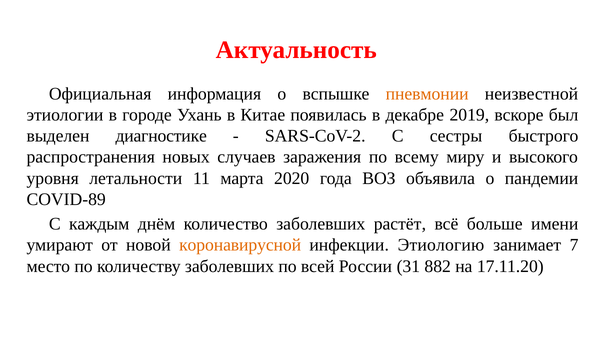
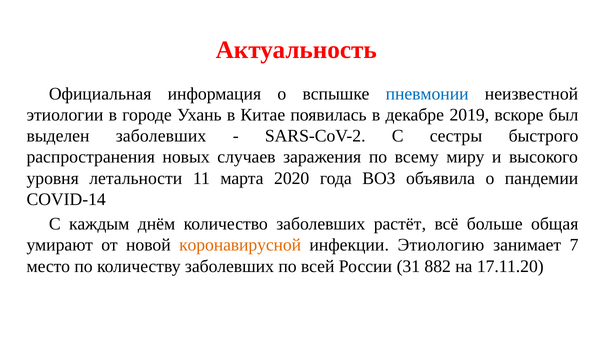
пневмонии colour: orange -> blue (427, 94)
выделен диагностике: диагностике -> заболевших (161, 136)
COVID-89: COVID-89 -> COVID-14 (66, 200)
имени: имени -> общая (555, 224)
